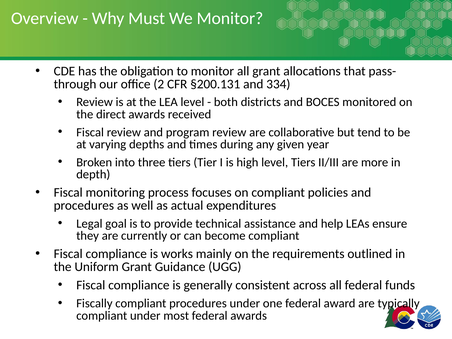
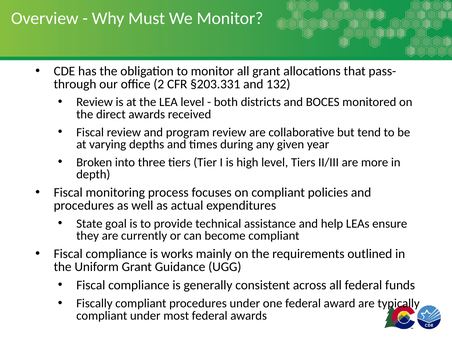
§200.131: §200.131 -> §203.331 (215, 84)
334: 334 -> 132 (278, 84)
Legal: Legal -> State (89, 224)
